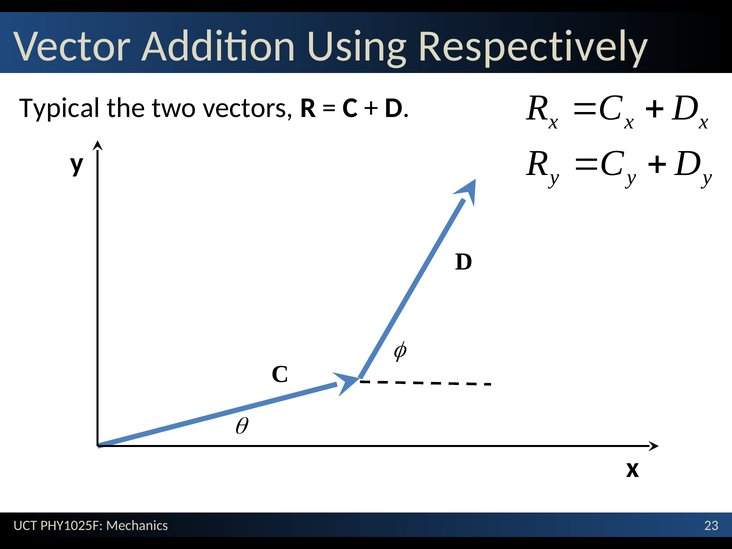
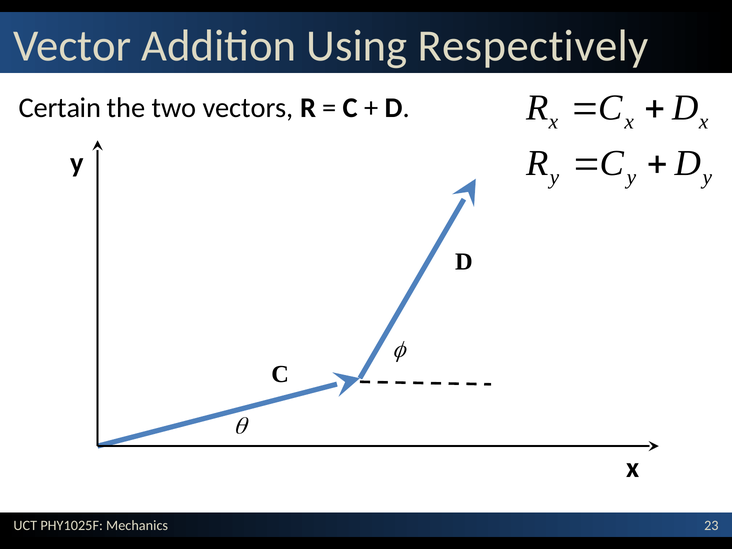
Typical: Typical -> Certain (60, 108)
